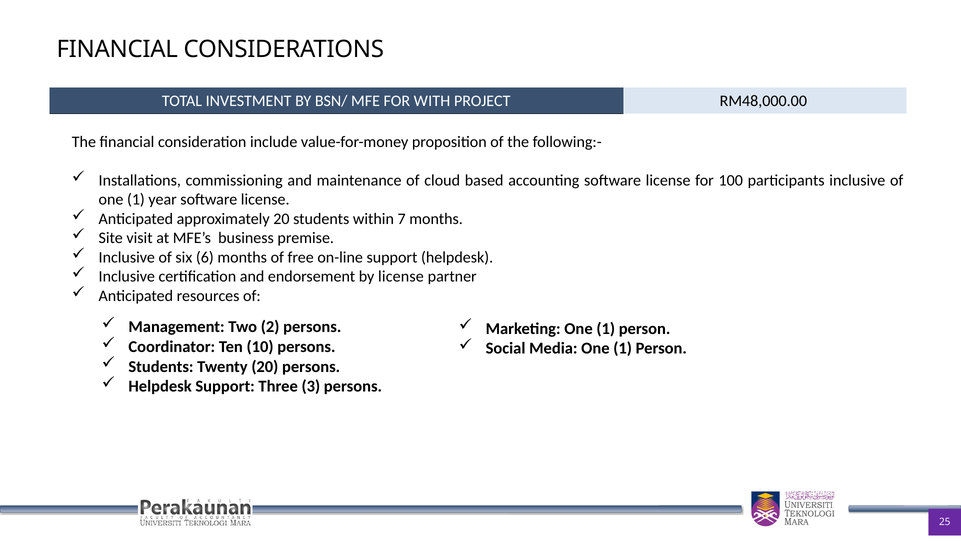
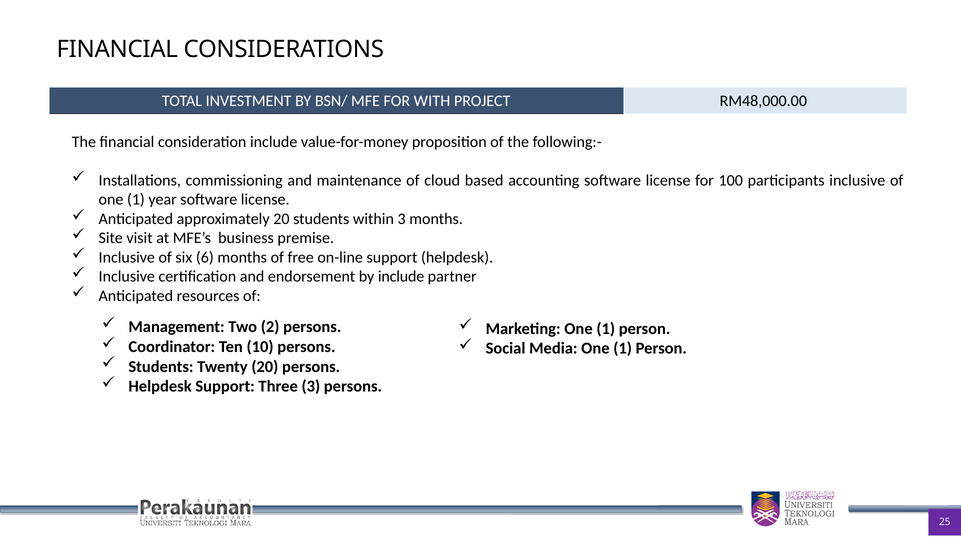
within 7: 7 -> 3 (402, 219)
by license: license -> include (401, 276)
